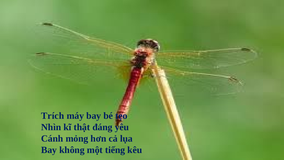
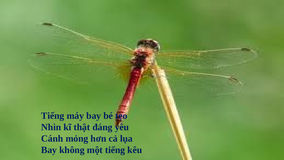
Trích: Trích -> Tiếng (53, 116)
